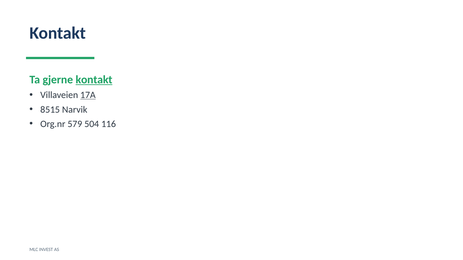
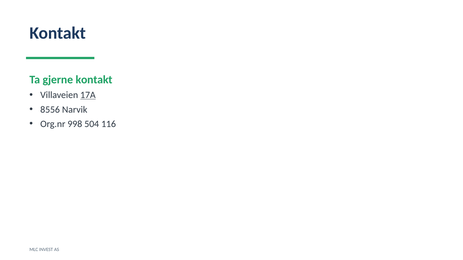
kontakt underline: present -> none (94, 80)
8515: 8515 -> 8556 (50, 110)
579: 579 -> 998 (75, 124)
